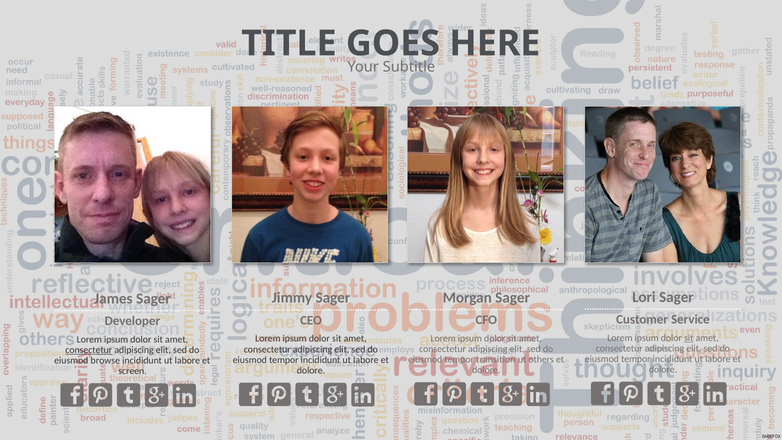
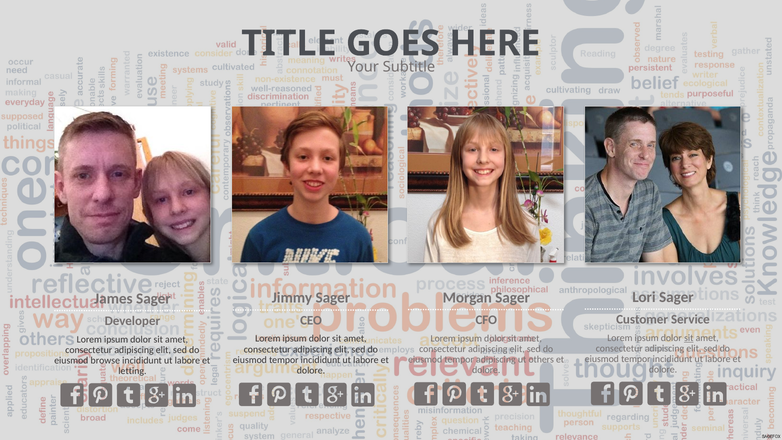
consectetur underline: present -> none (89, 350)
tempor transition: transition -> adipiscing (496, 359)
screen: screen -> letting (132, 371)
